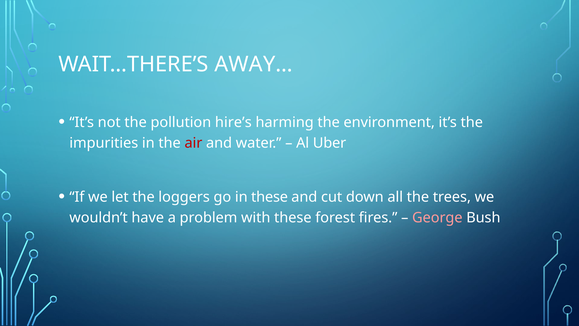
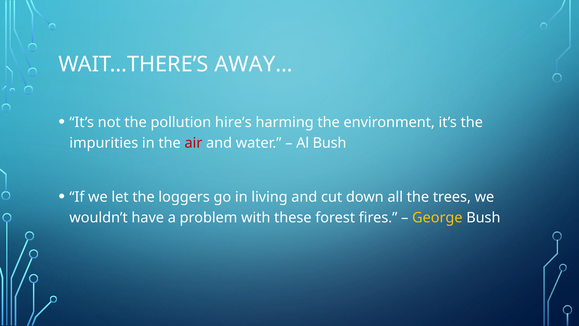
Al Uber: Uber -> Bush (330, 143)
in these: these -> living (269, 197)
George colour: pink -> yellow (437, 218)
